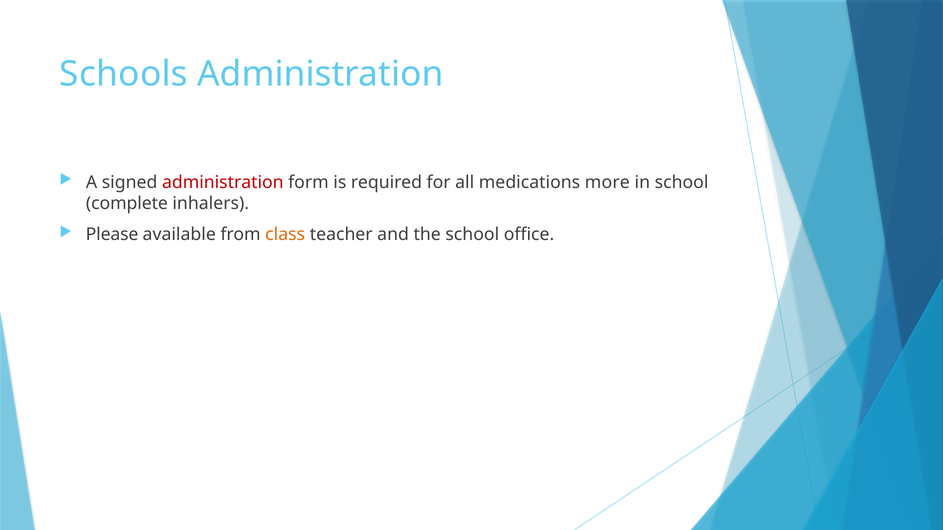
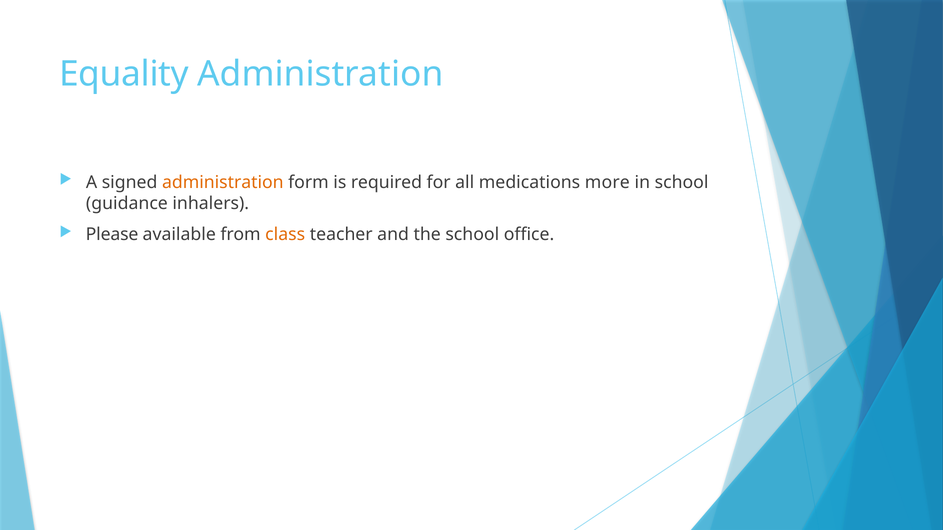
Schools: Schools -> Equality (124, 74)
administration colour: red -> orange (223, 183)
complete: complete -> guidance (127, 204)
